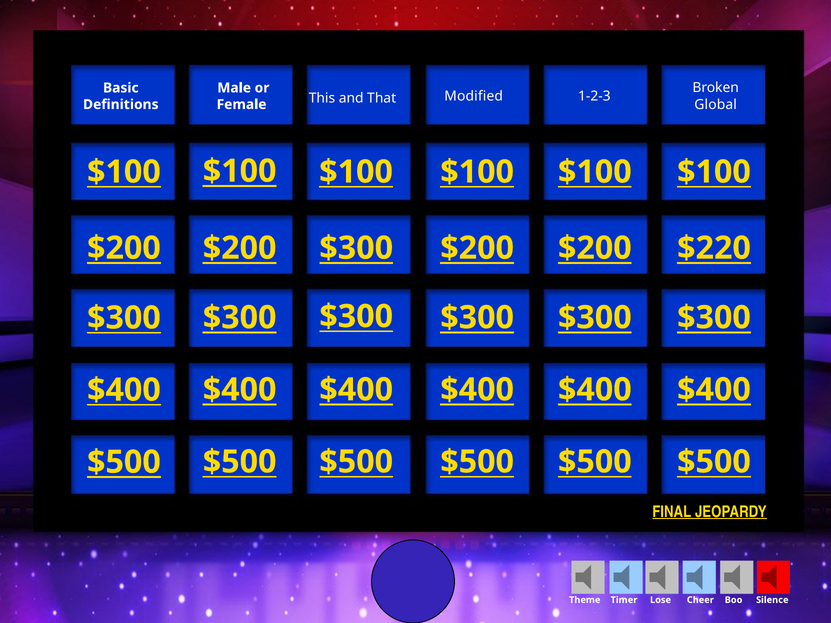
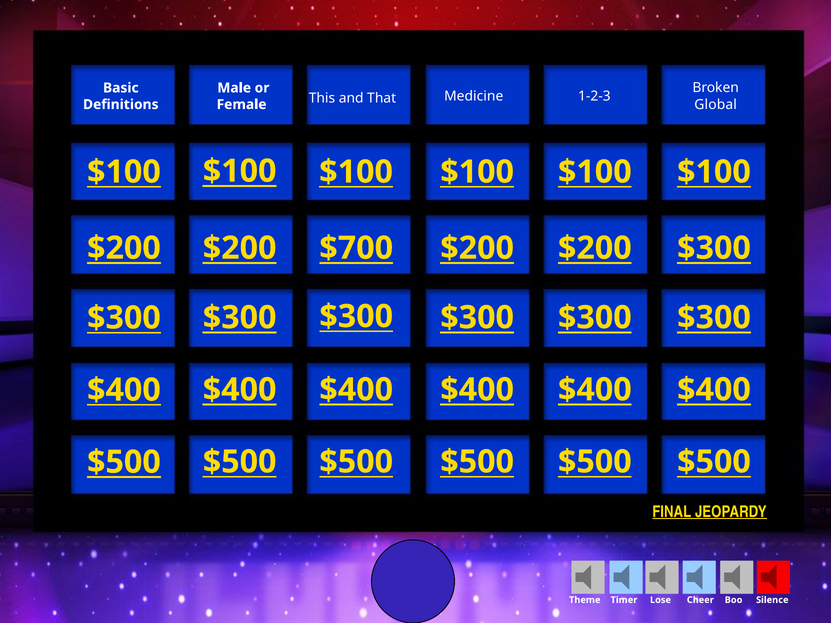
Modified: Modified -> Medicine (474, 96)
$200 $300: $300 -> $700 (356, 248)
$200 $220: $220 -> $300 (714, 248)
